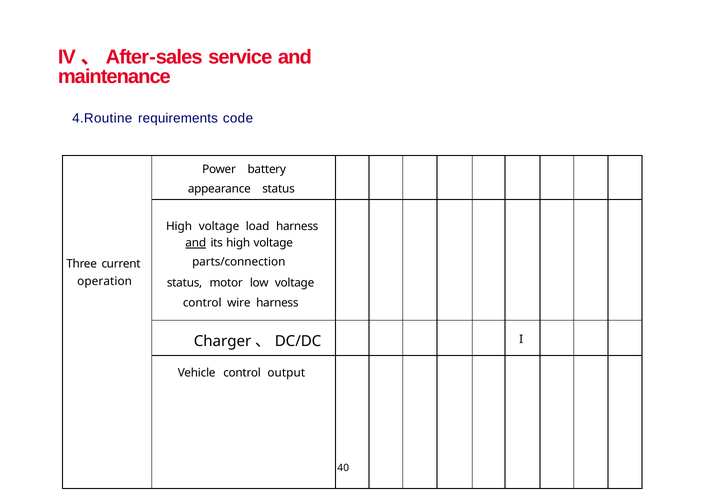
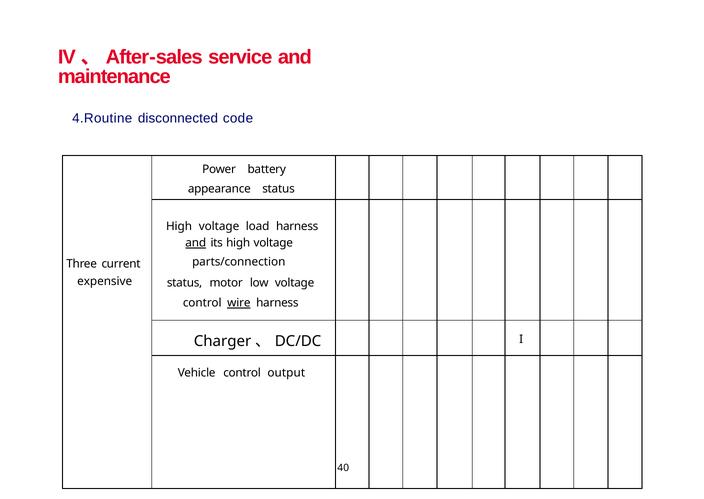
requirements: requirements -> disconnected (178, 118)
operation: operation -> expensive (105, 281)
wire underline: none -> present (239, 303)
